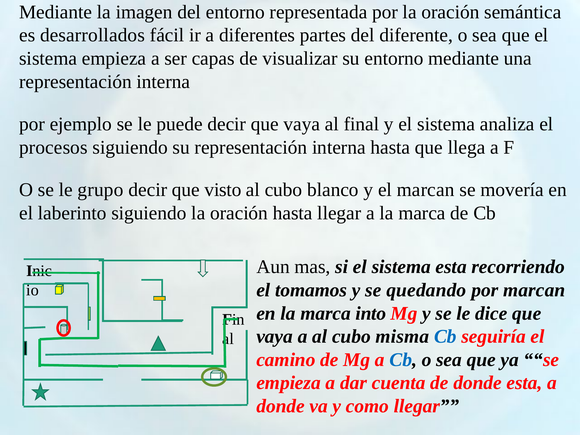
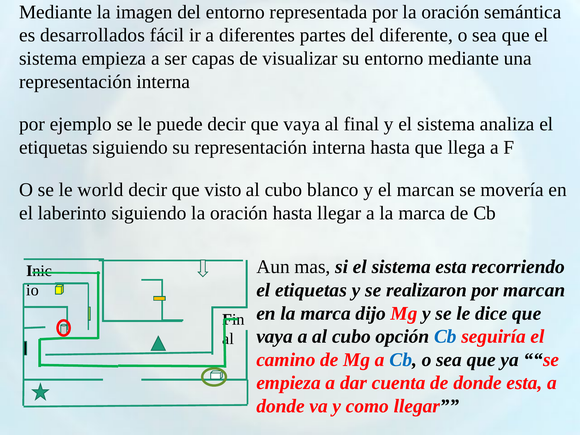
procesos: procesos -> etiquetas (53, 147)
grupo: grupo -> world (101, 190)
tomamos: tomamos -> etiquetas (311, 290)
quedando: quedando -> realizaron (427, 290)
into: into -> dijo (371, 313)
misma: misma -> opción (402, 337)
